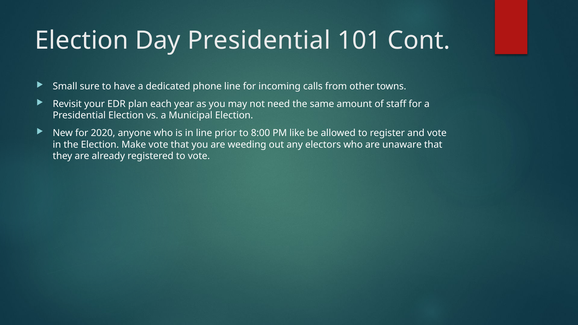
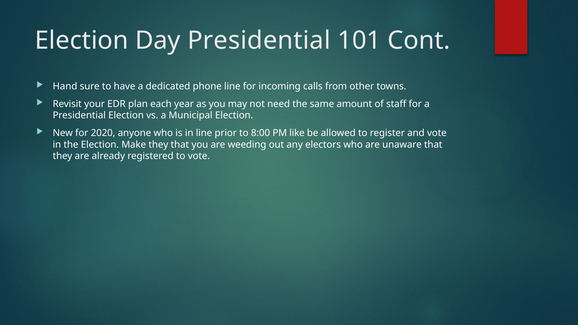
Small: Small -> Hand (65, 86)
Make vote: vote -> they (158, 145)
